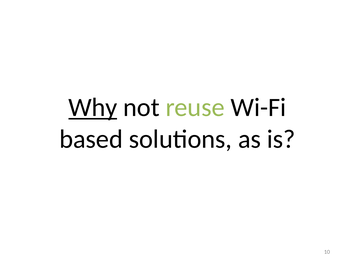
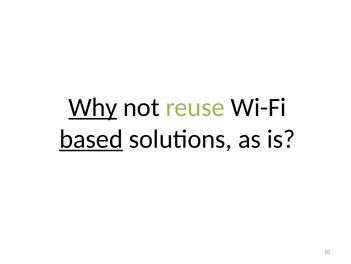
based underline: none -> present (91, 139)
